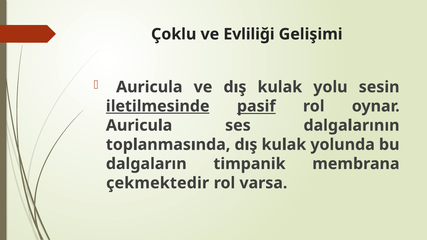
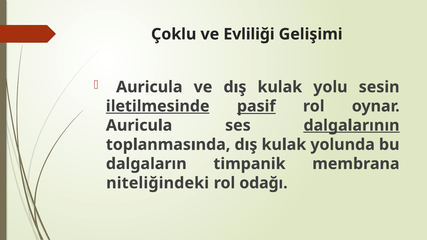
dalgalarının underline: none -> present (352, 125)
çekmektedir: çekmektedir -> niteliğindeki (158, 183)
varsa: varsa -> odağı (263, 183)
